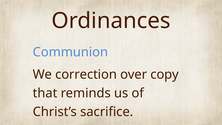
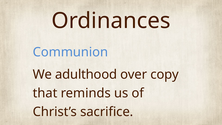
correction: correction -> adulthood (86, 74)
